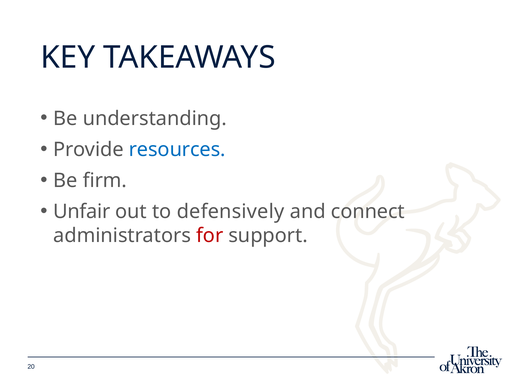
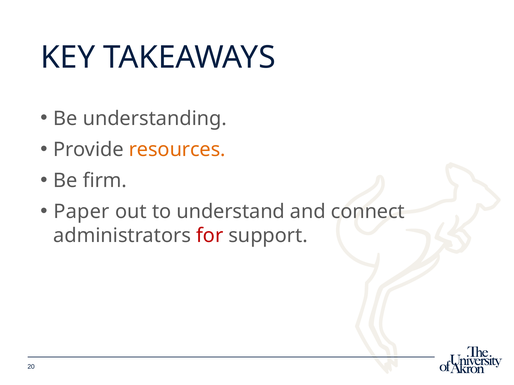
resources colour: blue -> orange (177, 150)
Unfair: Unfair -> Paper (82, 212)
defensively: defensively -> understand (231, 212)
